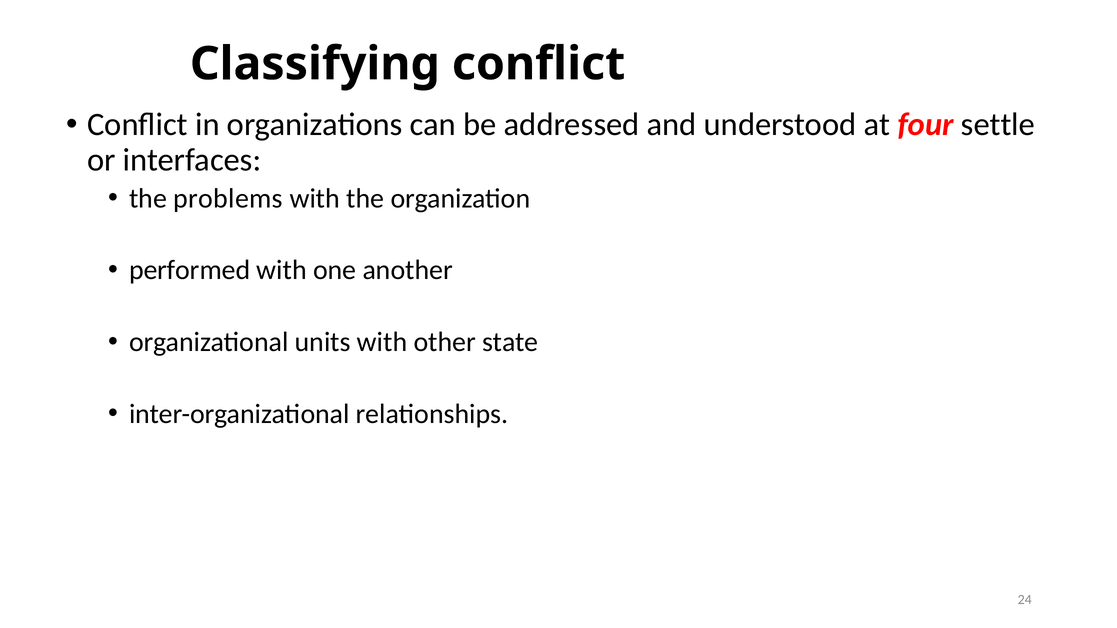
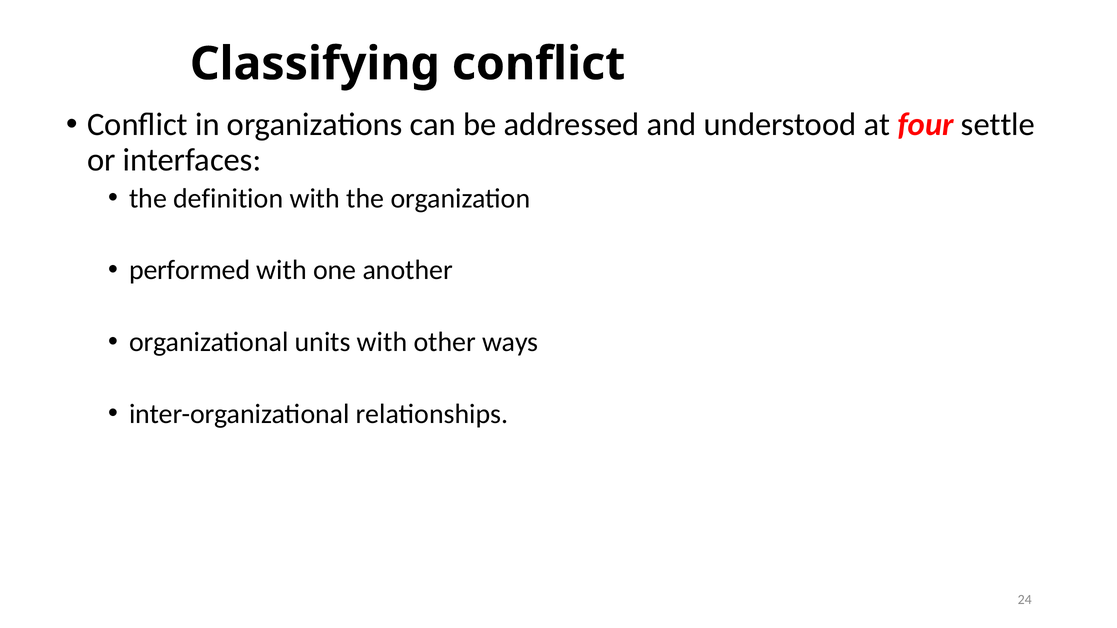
problems: problems -> definition (228, 198)
state: state -> ways (510, 342)
